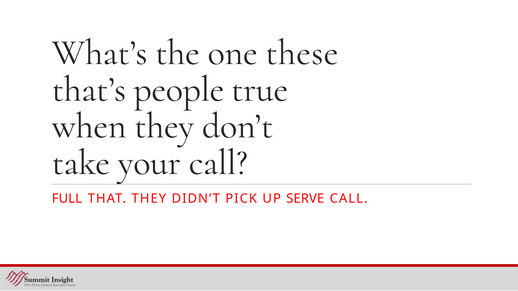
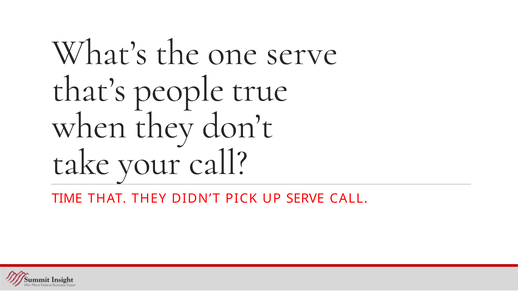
one these: these -> serve (302, 52)
FULL: FULL -> TIME (67, 199)
